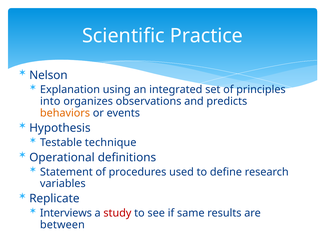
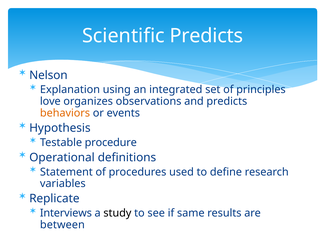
Scientific Practice: Practice -> Predicts (206, 36)
into: into -> love (50, 101)
technique: technique -> procedure (111, 142)
study colour: red -> black (117, 213)
